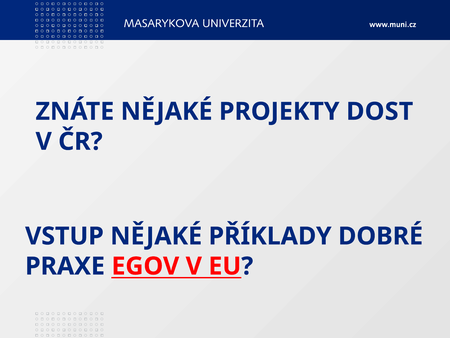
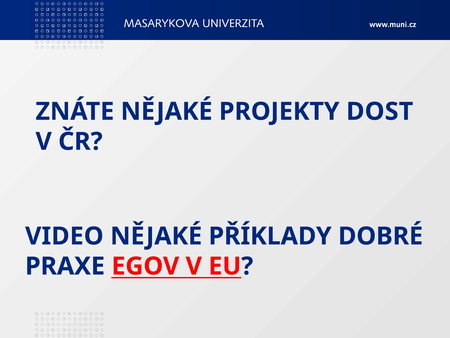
VSTUP: VSTUP -> VIDEO (64, 236)
